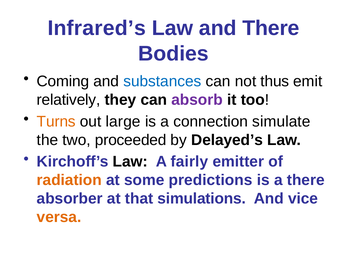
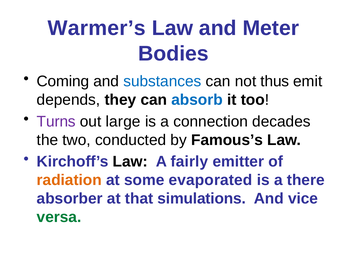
Infrared’s: Infrared’s -> Warmer’s (97, 28)
and There: There -> Meter (271, 28)
relatively: relatively -> depends (68, 100)
absorb colour: purple -> blue (197, 100)
Turns colour: orange -> purple (56, 122)
simulate: simulate -> decades (281, 122)
proceeded: proceeded -> conducted (131, 140)
Delayed’s: Delayed’s -> Famous’s (227, 140)
predictions: predictions -> evaporated (211, 180)
versa colour: orange -> green (59, 217)
